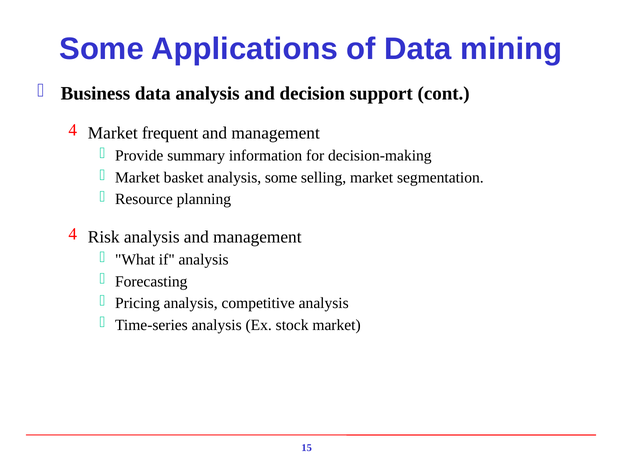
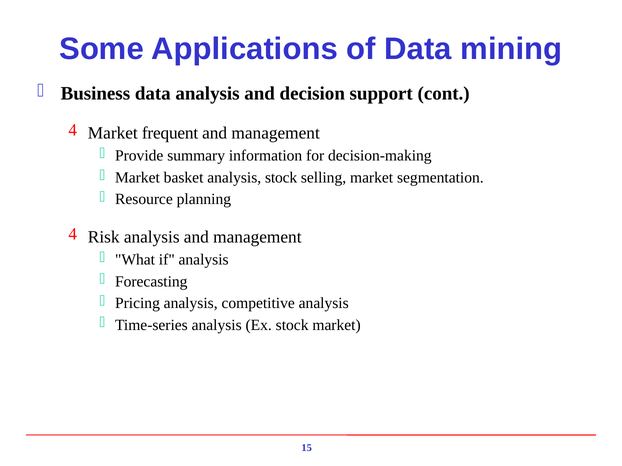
analysis some: some -> stock (281, 178)
